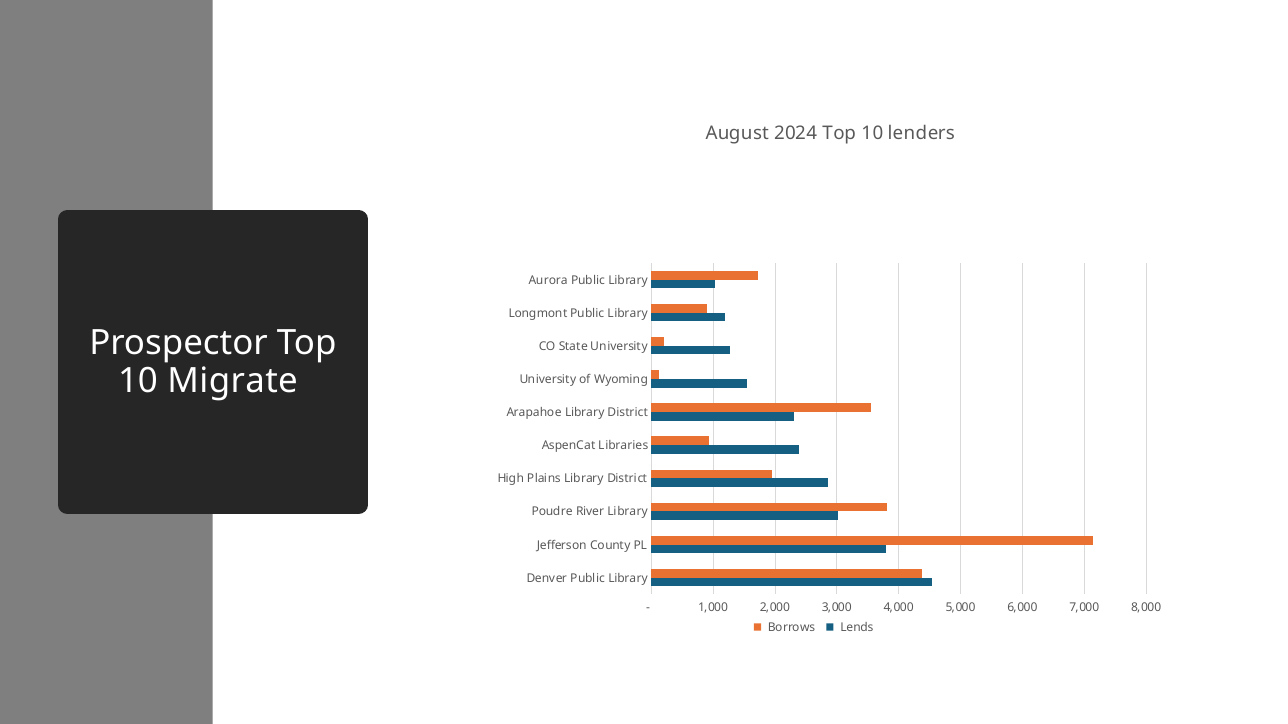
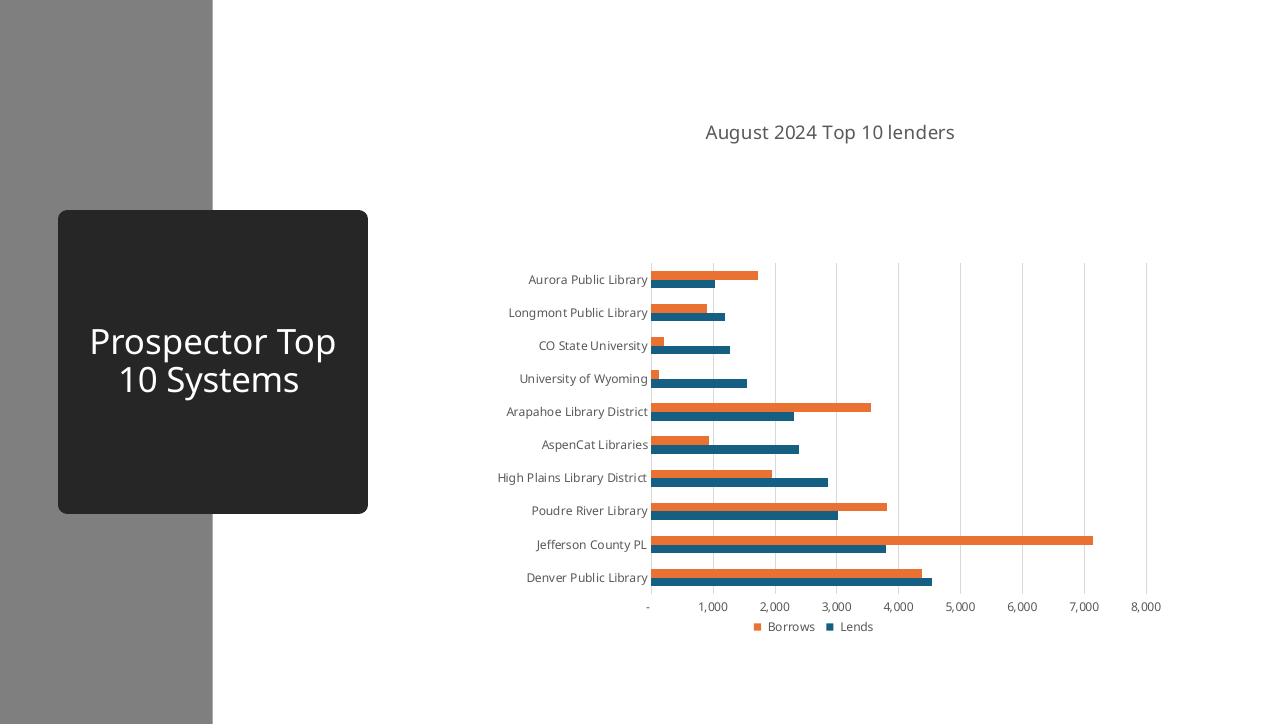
Migrate: Migrate -> Systems (233, 381)
